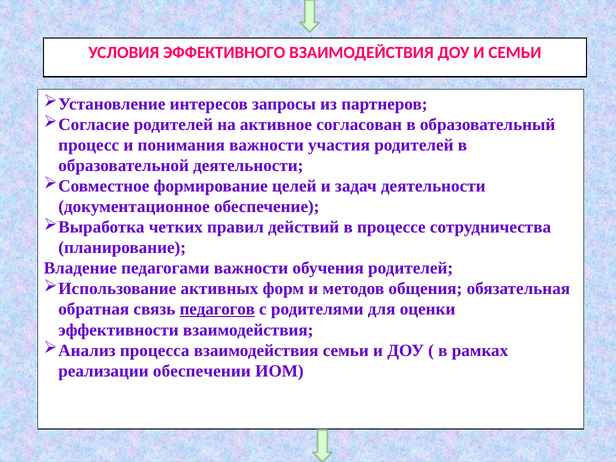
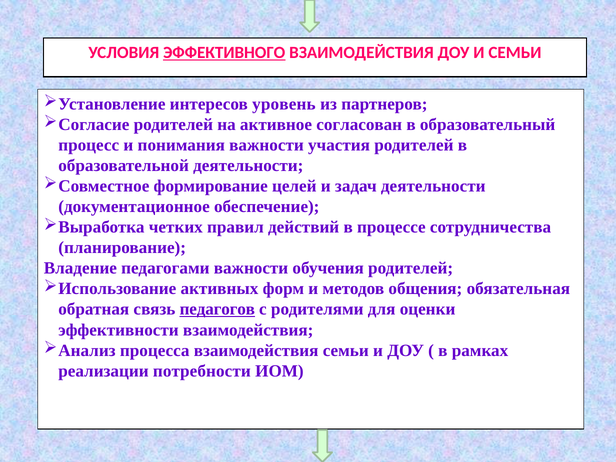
ЭФФЕКТИВНОГО underline: none -> present (224, 52)
запросы: запросы -> уровень (284, 104)
обеспечении: обеспечении -> потребности (202, 371)
